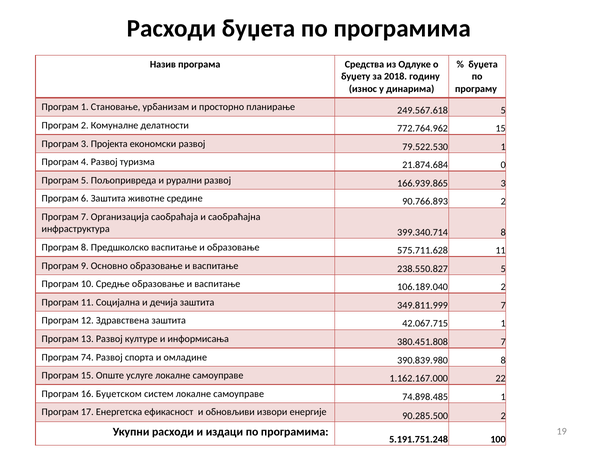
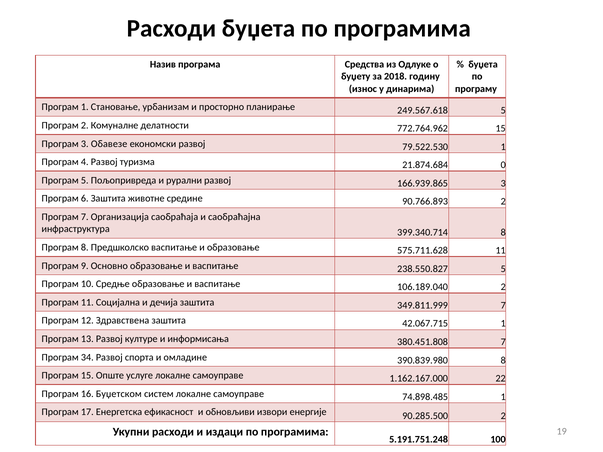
Пројекта: Пројекта -> Обавезе (109, 144)
74: 74 -> 34 (87, 357)
